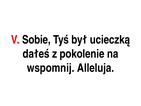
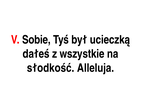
pokolenie: pokolenie -> wszystkie (82, 54)
wspomnij: wspomnij -> słodkość (51, 68)
